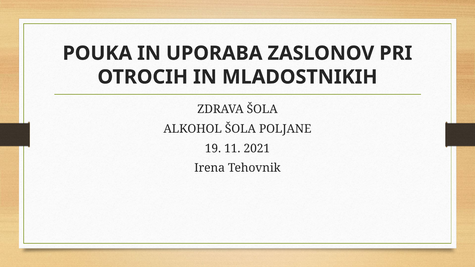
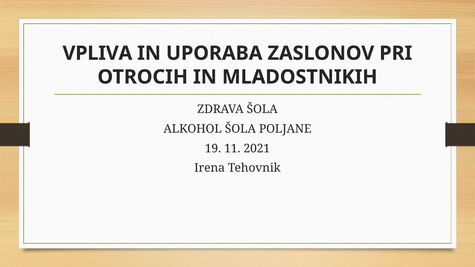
POUKA: POUKA -> VPLIVA (97, 53)
